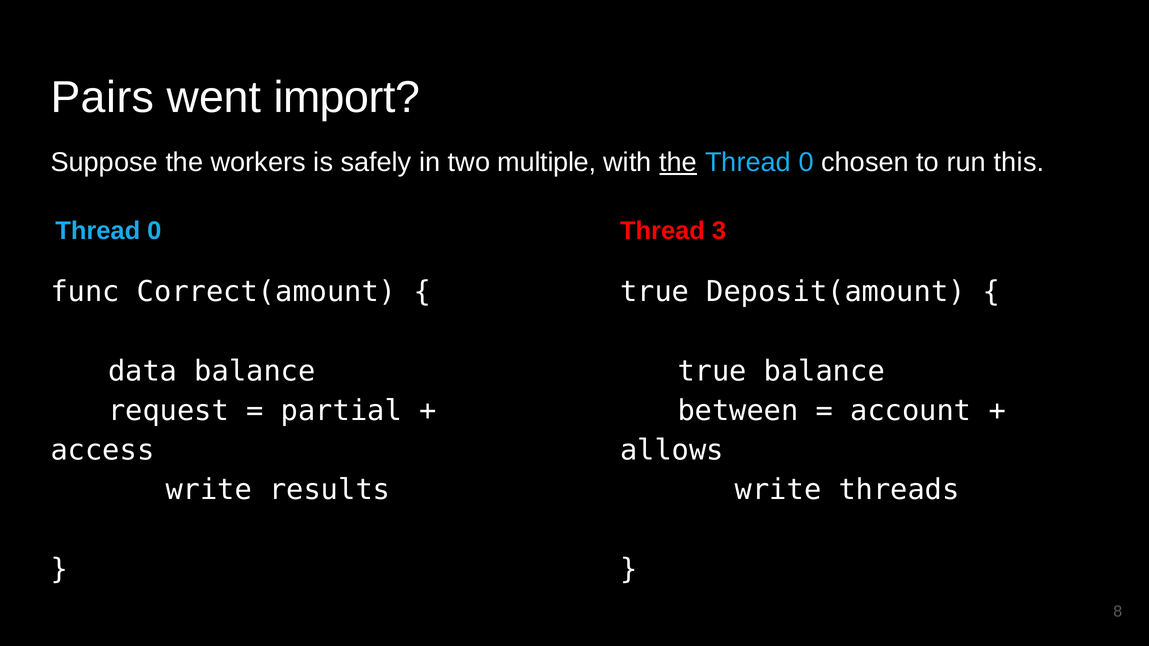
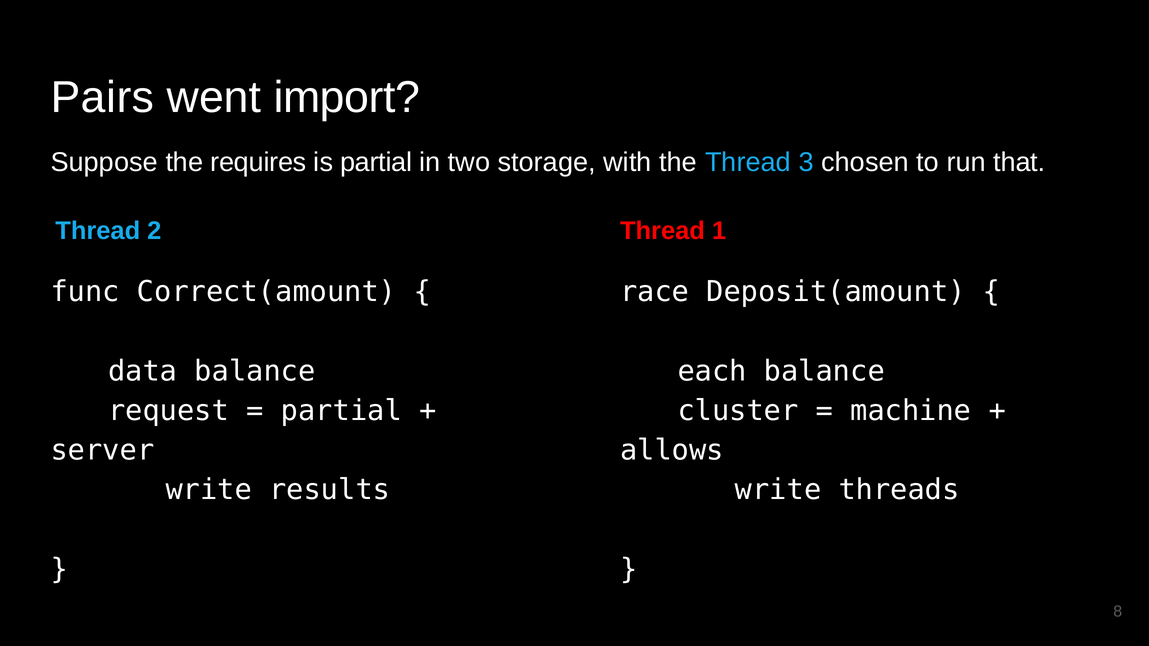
workers: workers -> requires (258, 162)
is safely: safely -> partial (376, 162)
multiple: multiple -> storage (547, 162)
the underline: present -> none (678, 162)
0: 0 -> 3 (806, 162)
this: this -> that (1019, 162)
0: 0 -> 2 (154, 231)
3: 3 -> 1 (719, 231)
true: true -> race (655, 292)
true: true -> each (712, 371)
between: between -> cluster (738, 411)
account: account -> machine (911, 411)
access: access -> server (102, 451)
